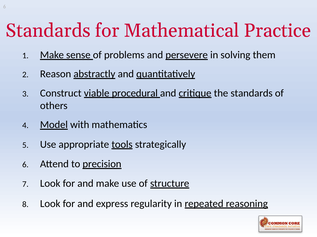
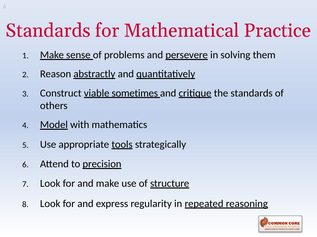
procedural: procedural -> sometimes (135, 93)
